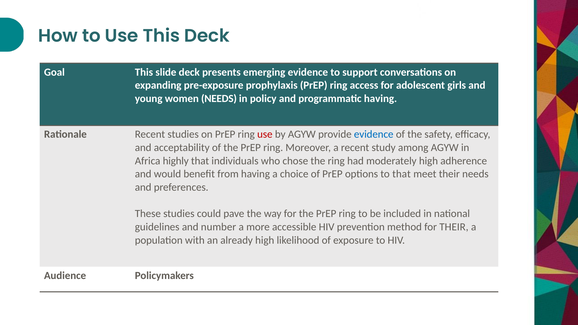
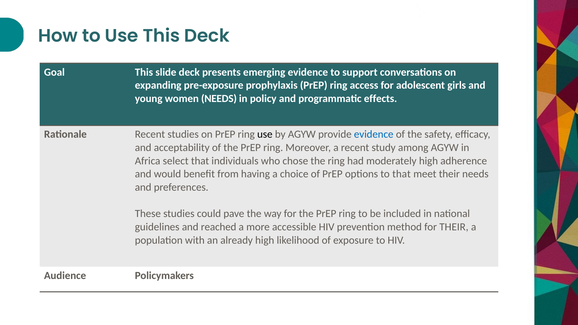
programmatic having: having -> effects (381, 99)
use colour: red -> black (265, 134)
highly: highly -> select (176, 161)
number: number -> reached (219, 227)
